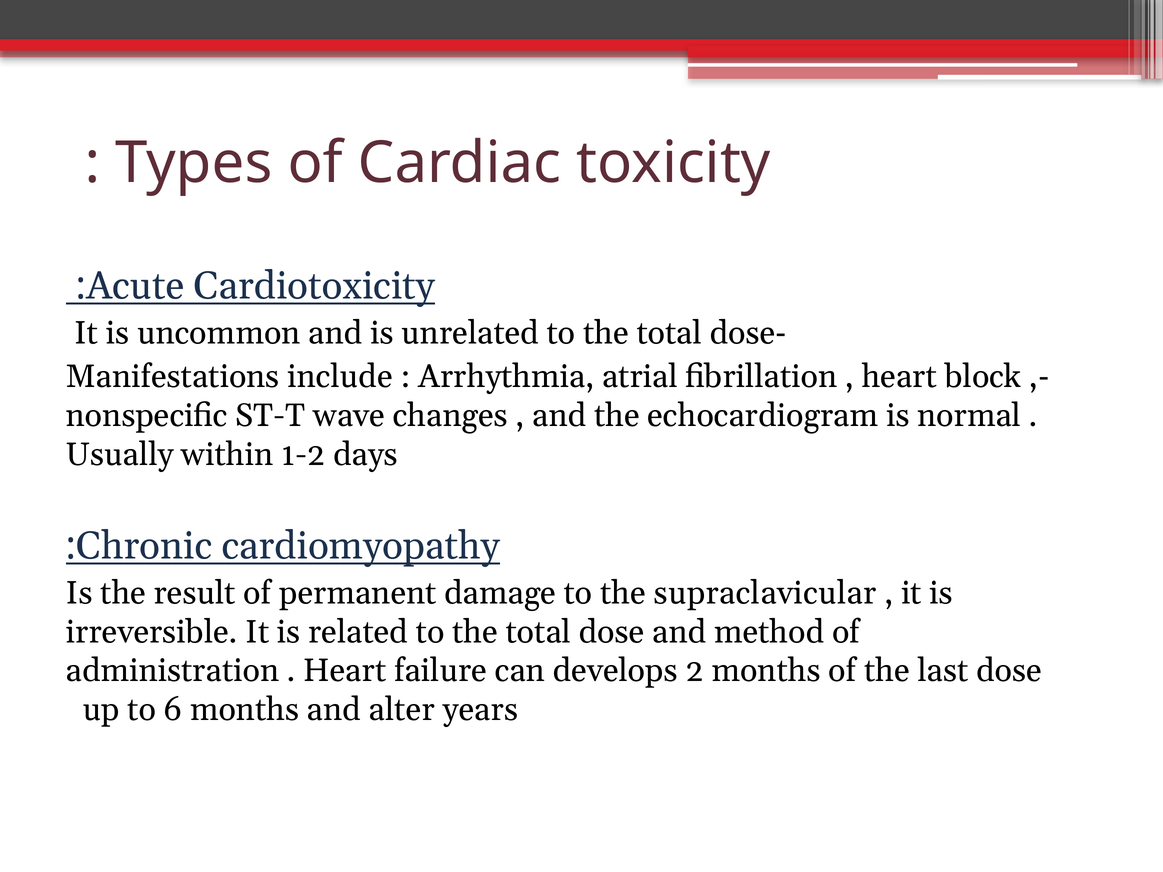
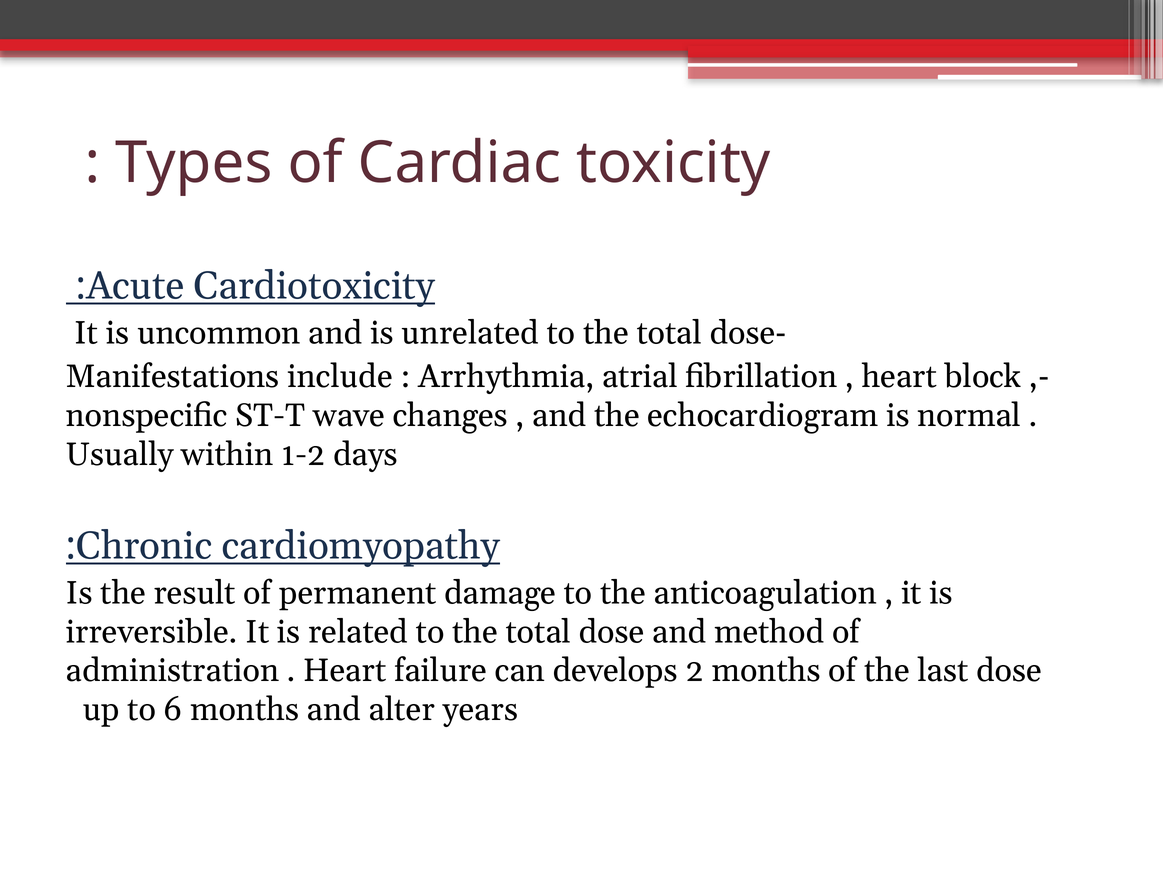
supraclavicular: supraclavicular -> anticoagulation (765, 593)
